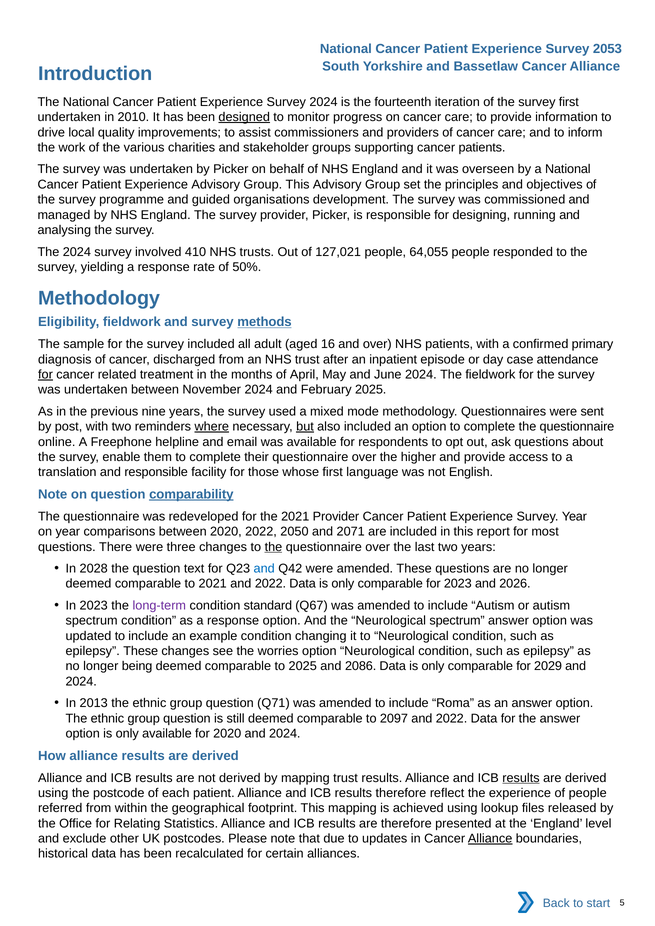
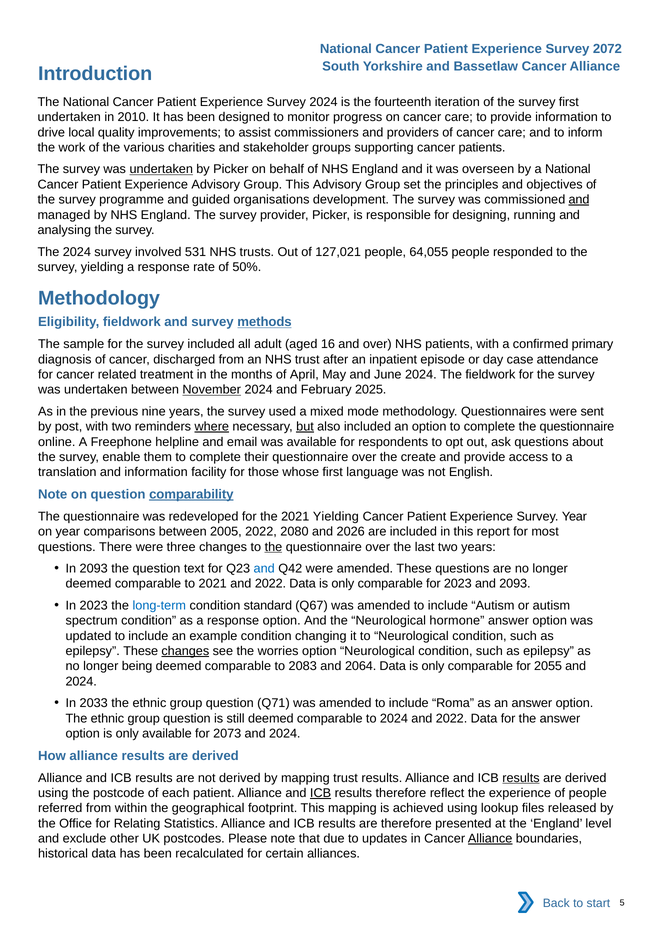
2053: 2053 -> 2072 (607, 49)
designed underline: present -> none (244, 117)
undertaken underline: none -> present (161, 169)
and underline: none -> present (579, 200)
410: 410 -> 531 (196, 252)
for underline: present -> none (45, 375)
November underline: none -> present (212, 390)
higher: higher -> create (418, 458)
and responsible: responsible -> information (156, 473)
2021 Provider: Provider -> Yielding (336, 517)
between 2020: 2020 -> 2005 (226, 532)
2050: 2050 -> 2080 (294, 532)
2071: 2071 -> 2026 (351, 532)
In 2028: 2028 -> 2093 (94, 569)
and 2026: 2026 -> 2093 (515, 584)
long-term colour: purple -> blue (159, 606)
Neurological spectrum: spectrum -> hormone (457, 621)
changes underline: none -> present (185, 652)
to 2025: 2025 -> 2083 (303, 667)
2086: 2086 -> 2064 (361, 667)
2029: 2029 -> 2055 (548, 667)
2013: 2013 -> 2033 (94, 704)
to 2097: 2097 -> 2024 (394, 719)
for 2020: 2020 -> 2073 (227, 734)
ICB underline: none -> present (321, 794)
